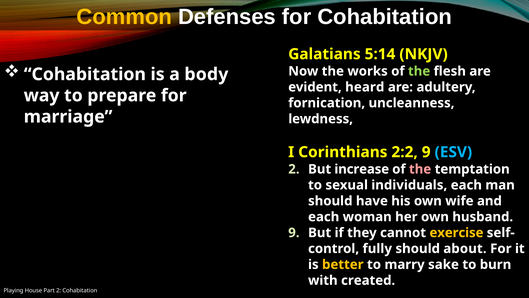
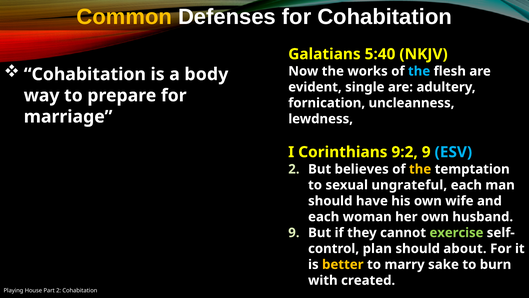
5:14: 5:14 -> 5:40 (380, 54)
the colour: light green -> light blue (419, 71)
heard: heard -> single (365, 87)
2:2: 2:2 -> 9:2 (405, 152)
increase: increase -> believes (362, 169)
the colour: pink -> yellow (420, 169)
individuals: individuals -> ungrateful (409, 185)
exercise colour: yellow -> light green (456, 232)
fully: fully -> plan (377, 248)
